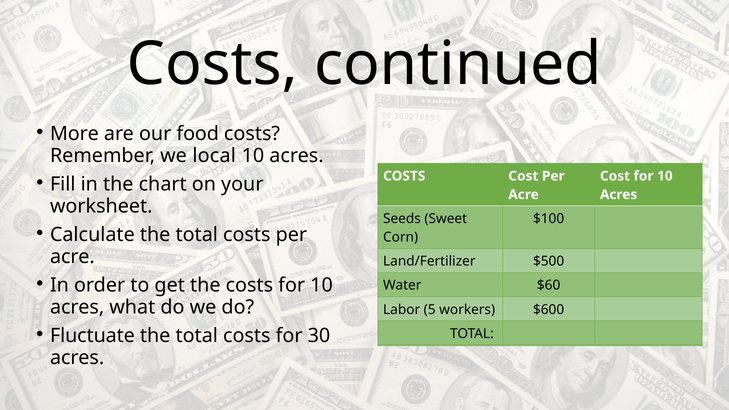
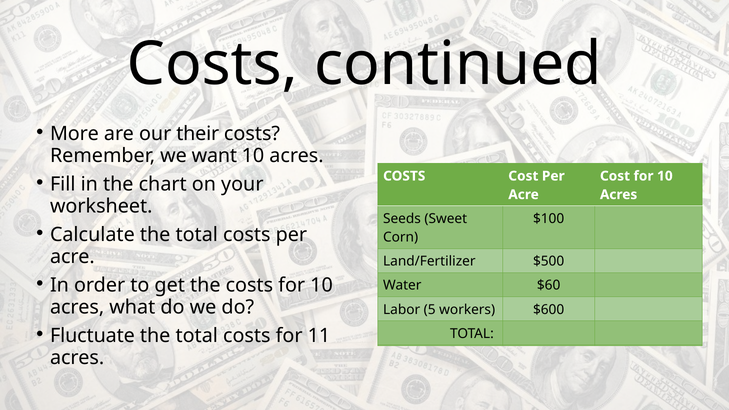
food: food -> their (198, 134)
local: local -> want (214, 156)
30: 30 -> 11 (319, 336)
